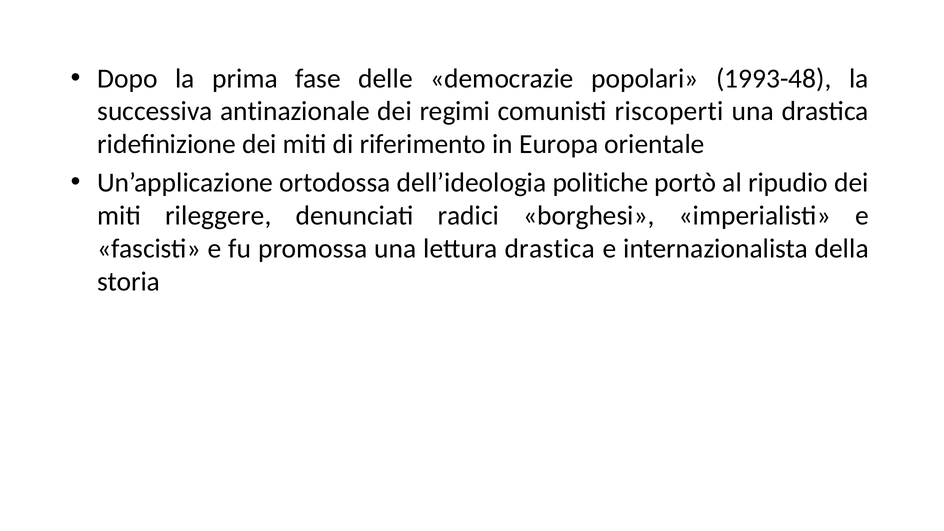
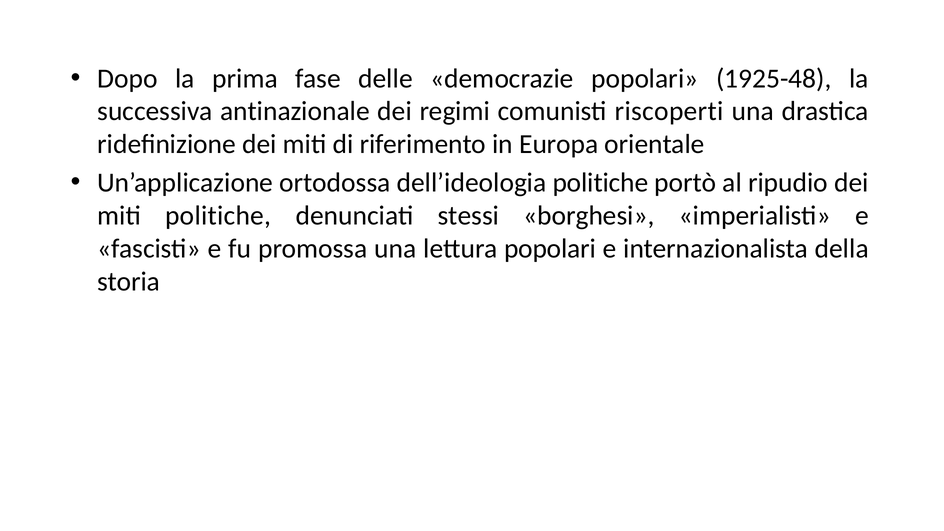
1993-48: 1993-48 -> 1925-48 (774, 78)
miti rileggere: rileggere -> politiche (218, 216)
radici: radici -> stessi (468, 216)
lettura drastica: drastica -> popolari (550, 249)
